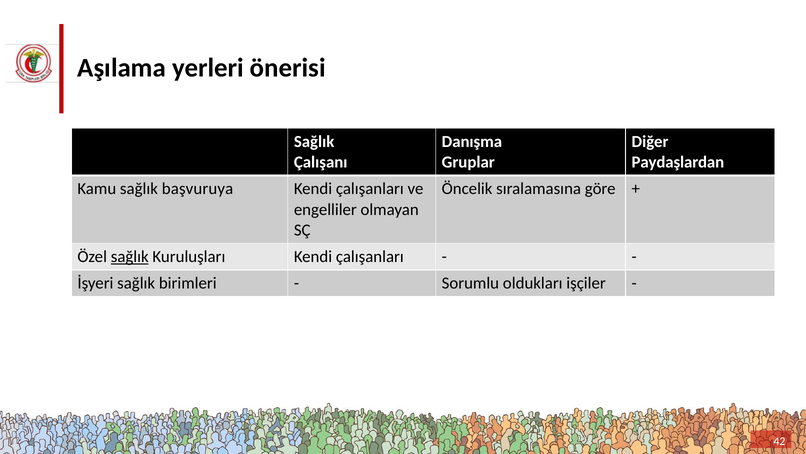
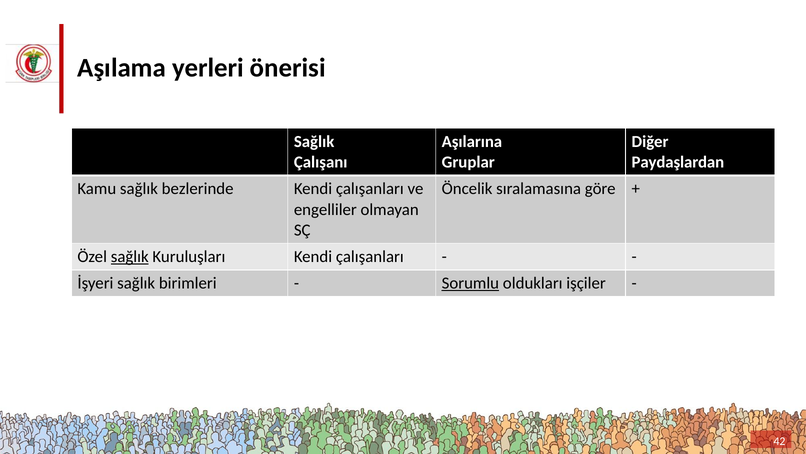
Danışma: Danışma -> Aşılarına (472, 141)
başvuruya: başvuruya -> bezlerinde (198, 189)
Sorumlu underline: none -> present (470, 283)
